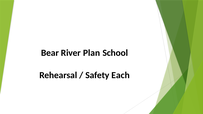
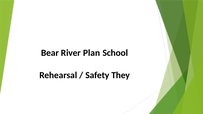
Each: Each -> They (121, 75)
